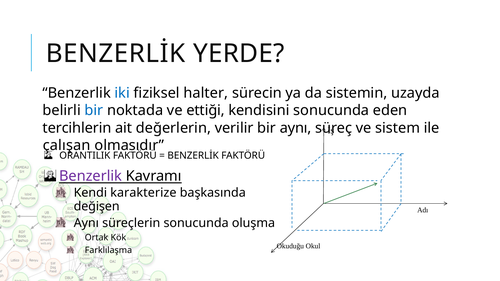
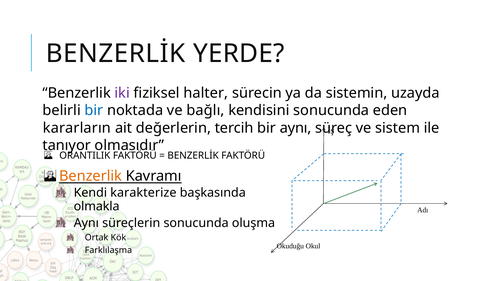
iki colour: blue -> purple (122, 93)
ettiği: ettiği -> bağlı (205, 111)
tercihlerin: tercihlerin -> kararların (77, 128)
verilir: verilir -> tercih (234, 128)
çalışan: çalışan -> tanıyor (67, 146)
Benzerlik colour: purple -> orange (91, 176)
değişen: değişen -> olmakla (97, 207)
